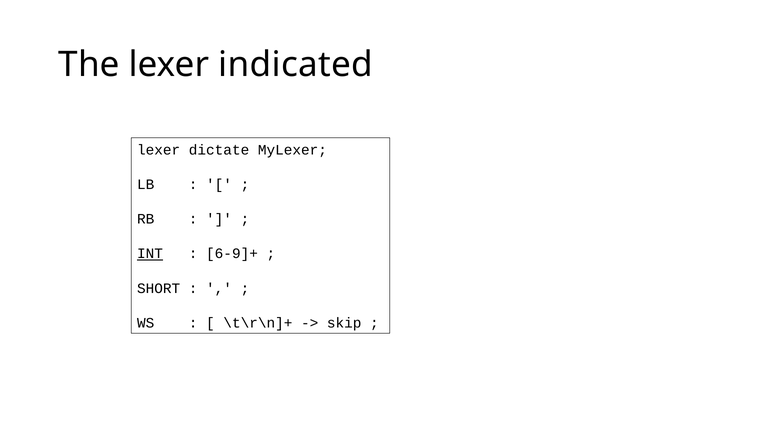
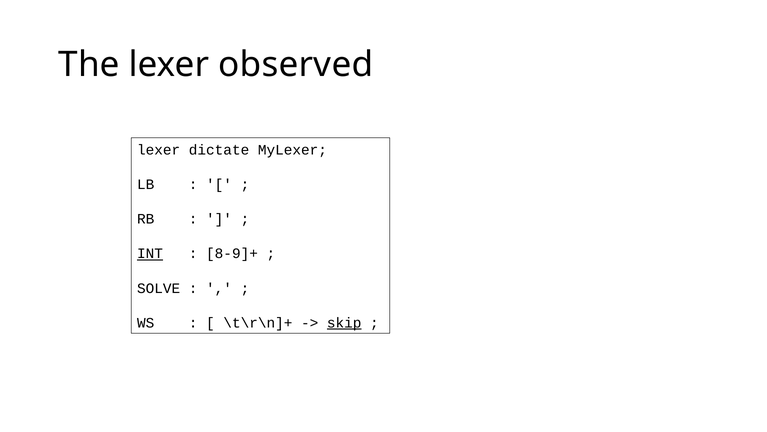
indicated: indicated -> observed (296, 64)
6-9]+: 6-9]+ -> 8-9]+ (232, 253)
SHORT: SHORT -> SOLVE (159, 288)
skip underline: none -> present (344, 322)
